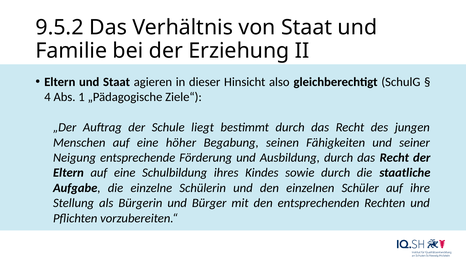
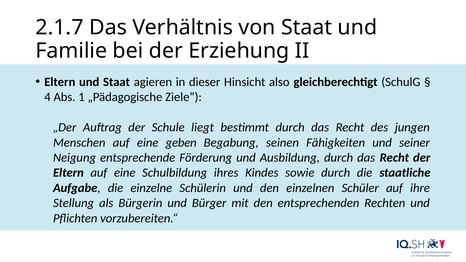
9.5.2: 9.5.2 -> 2.1.7 (60, 28)
höher: höher -> geben (181, 143)
